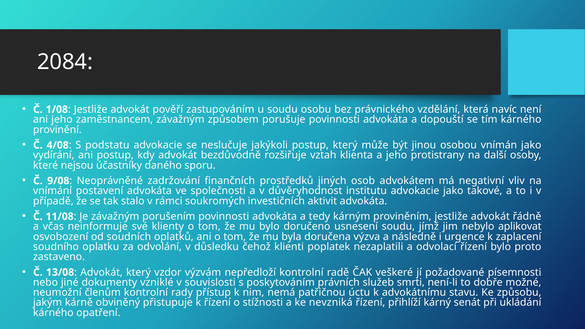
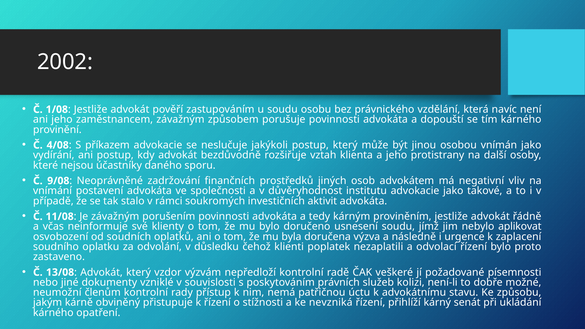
2084: 2084 -> 2002 (65, 62)
podstatu: podstatu -> příkazem (107, 145)
smrti: smrti -> kolizi (411, 282)
